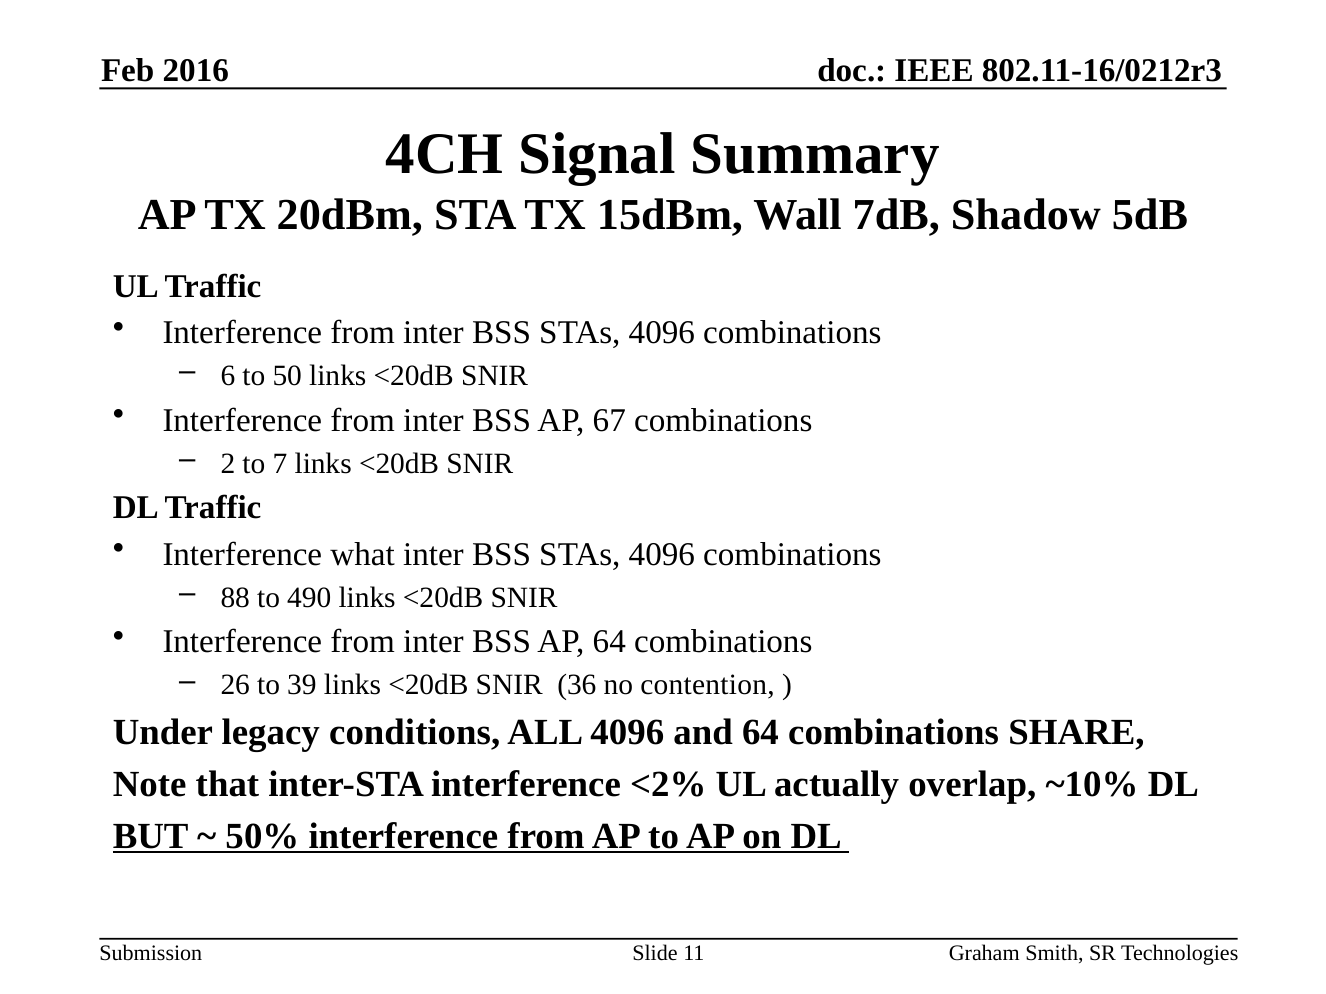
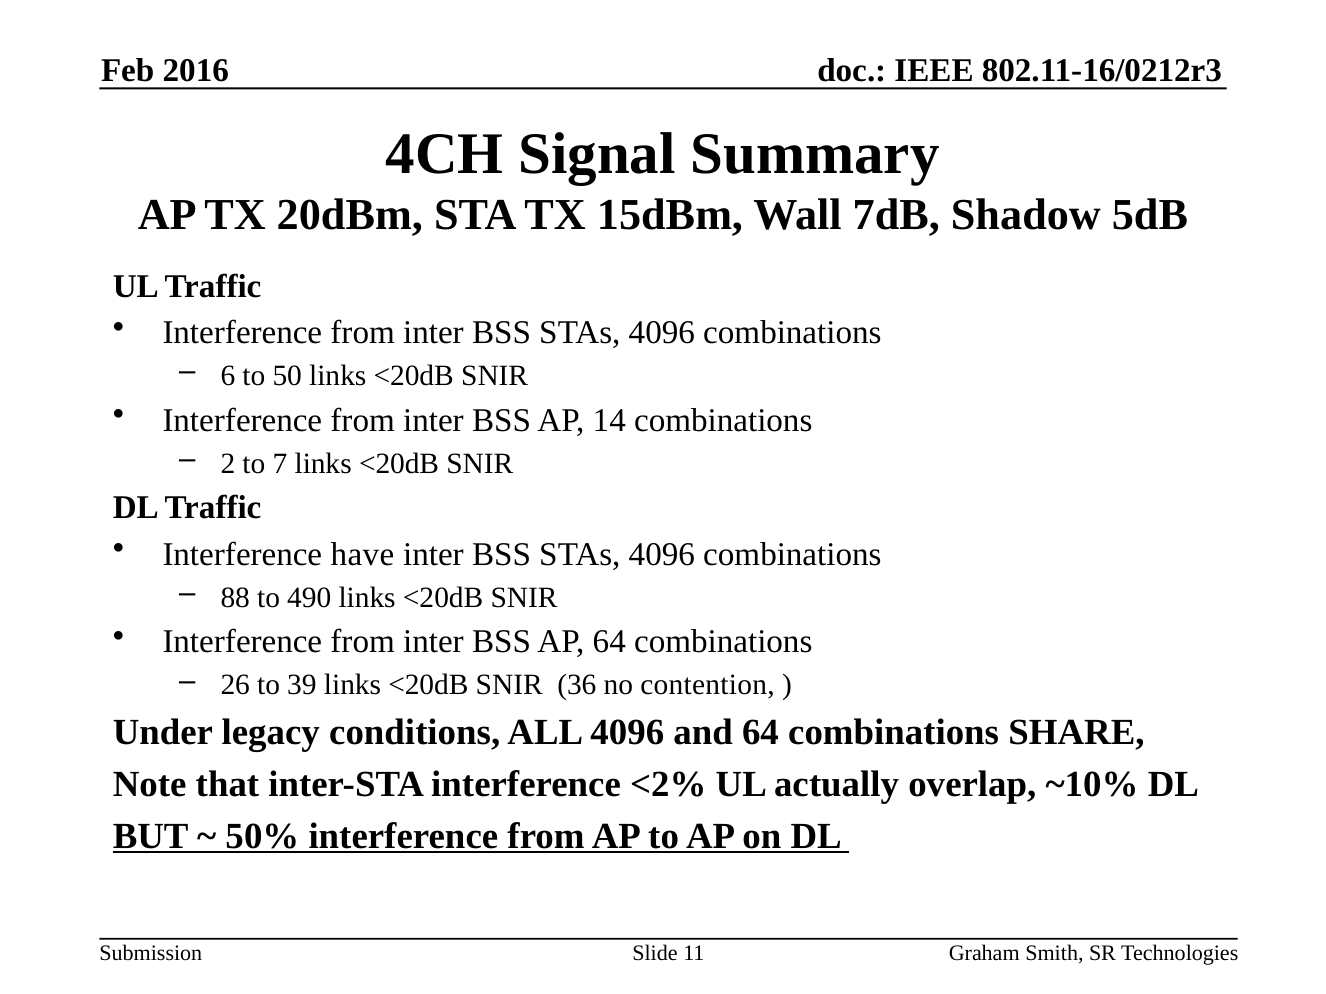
67: 67 -> 14 (609, 421)
what: what -> have (362, 555)
